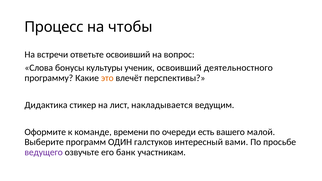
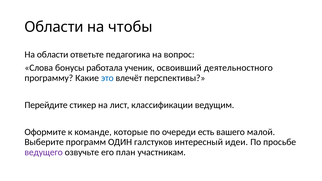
Процесс: Процесс -> Области (54, 27)
На встречи: встречи -> области (53, 54)
ответьте освоивший: освоивший -> педагогика (128, 54)
культуры: культуры -> работала (105, 68)
это colour: orange -> blue (107, 78)
Дидактика: Дидактика -> Перейдите (46, 105)
накладывается: накладывается -> классификации (162, 105)
времени: времени -> которые (131, 132)
вами: вами -> идеи (237, 142)
банк: банк -> план (126, 152)
